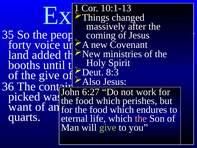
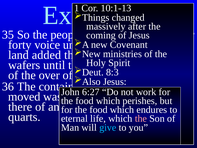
booths: booths -> wafers (24, 65)
the give: give -> over (49, 75)
picked: picked -> moved (24, 96)
want: want -> there (20, 107)
give colour: light green -> light blue (108, 127)
